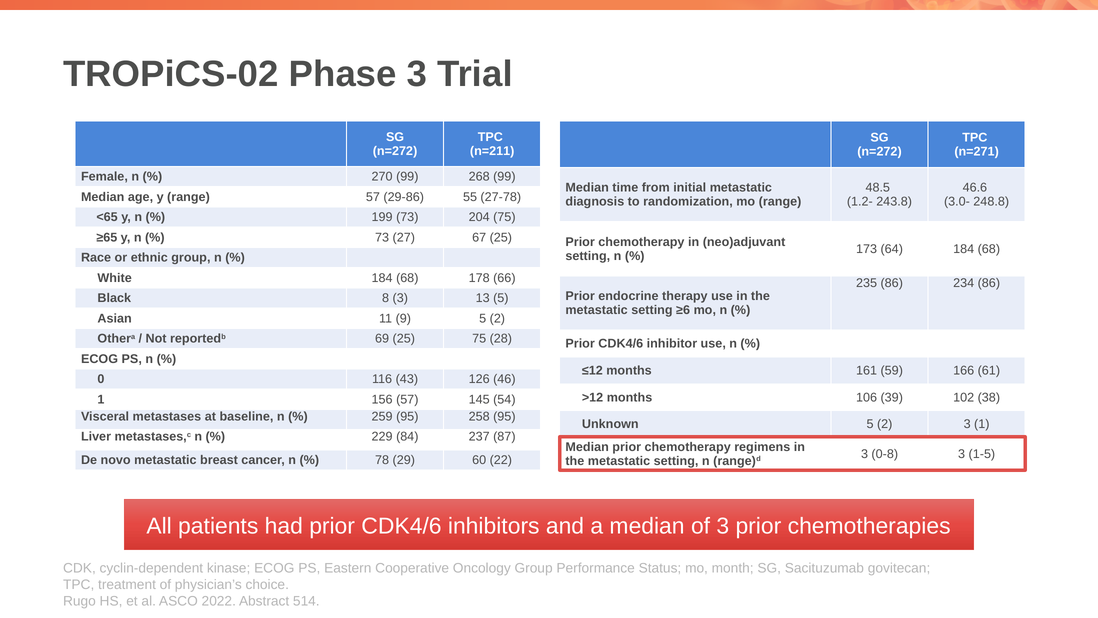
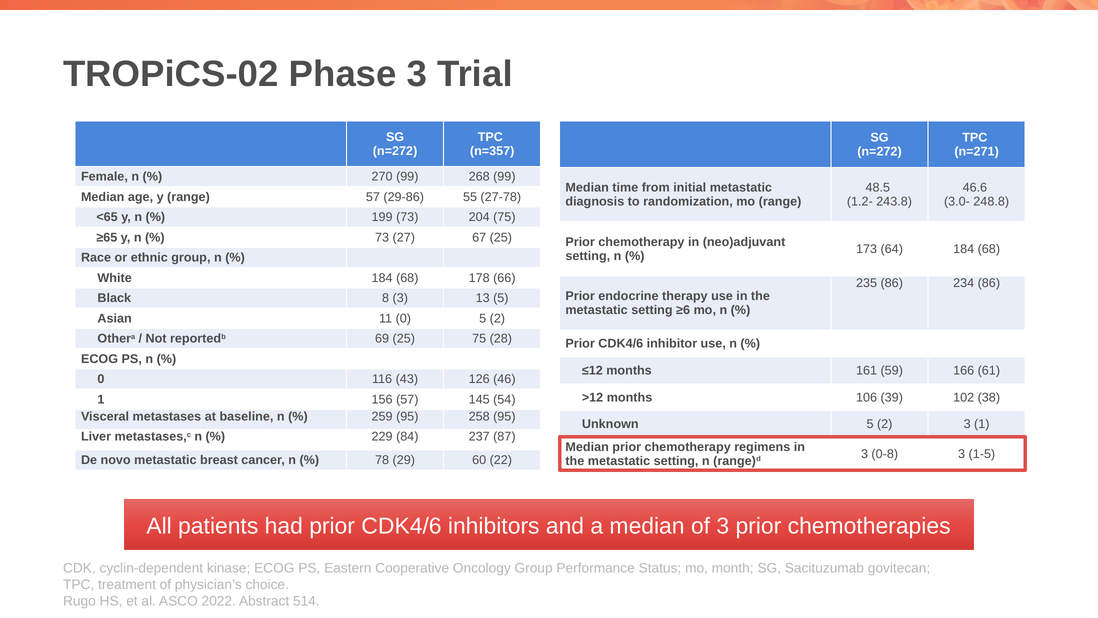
n=211: n=211 -> n=357 (492, 151)
11 9: 9 -> 0 (403, 318)
